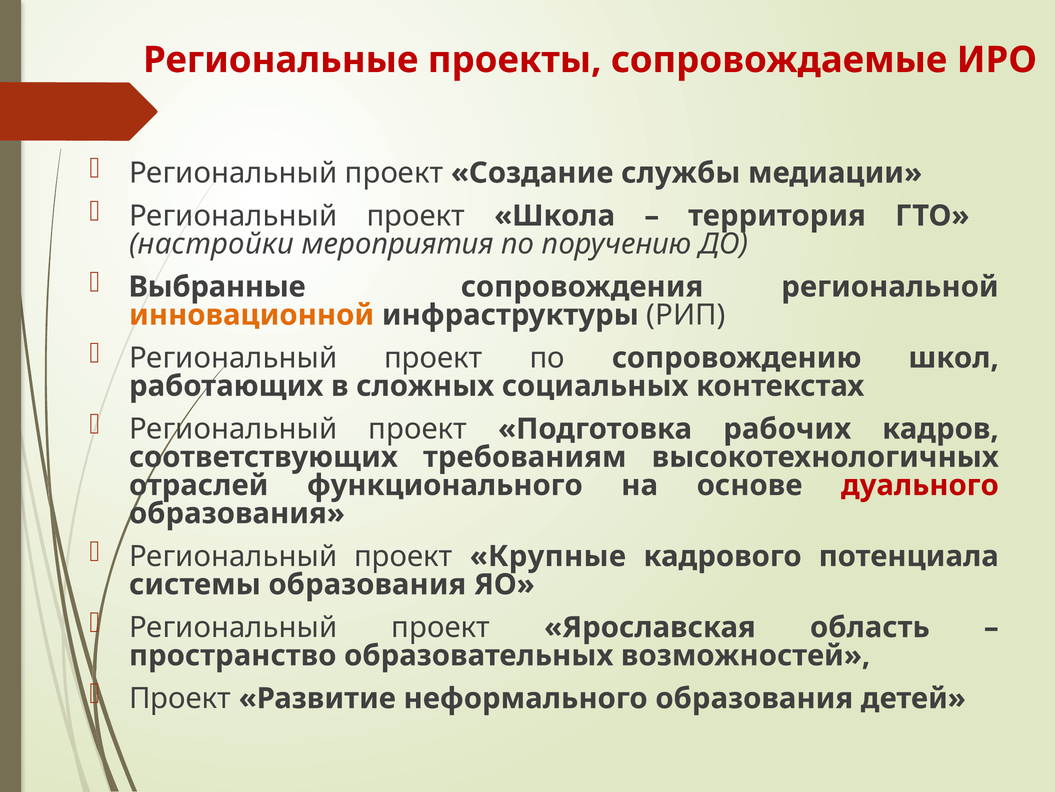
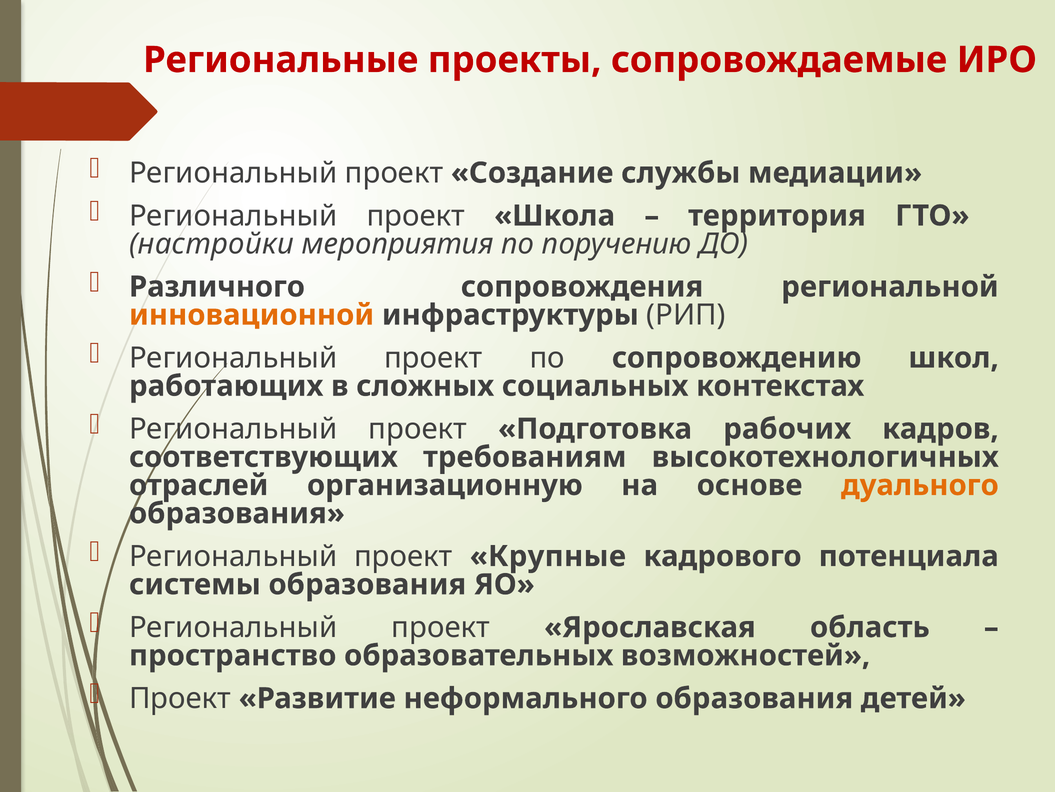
Выбранные: Выбранные -> Различного (217, 287)
функционального: функционального -> организационную (445, 485)
дуального colour: red -> orange (920, 485)
